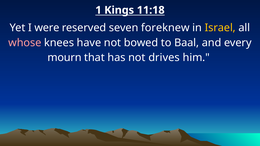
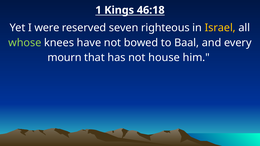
11:18: 11:18 -> 46:18 (151, 10)
foreknew: foreknew -> righteous (165, 28)
whose colour: pink -> light green (25, 43)
drives: drives -> house (164, 58)
